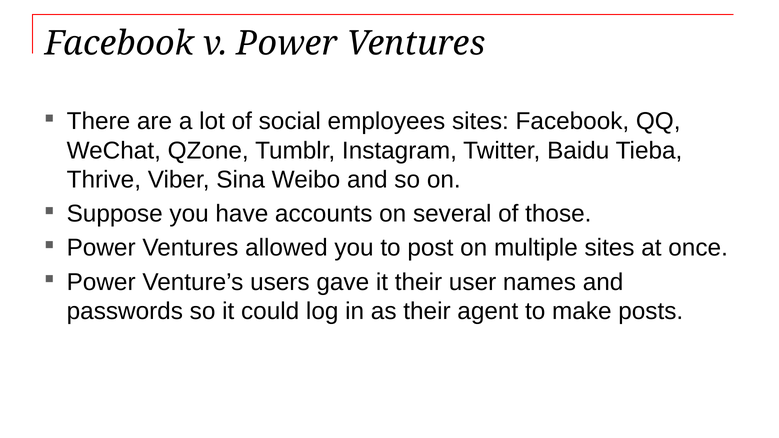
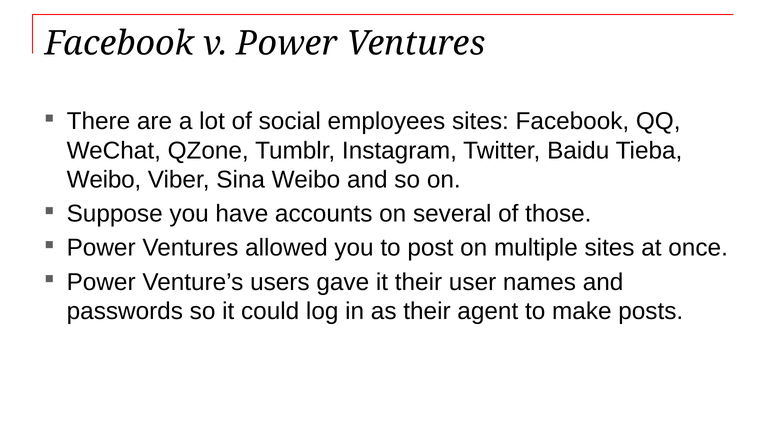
Thrive: Thrive -> Weibo (104, 180)
